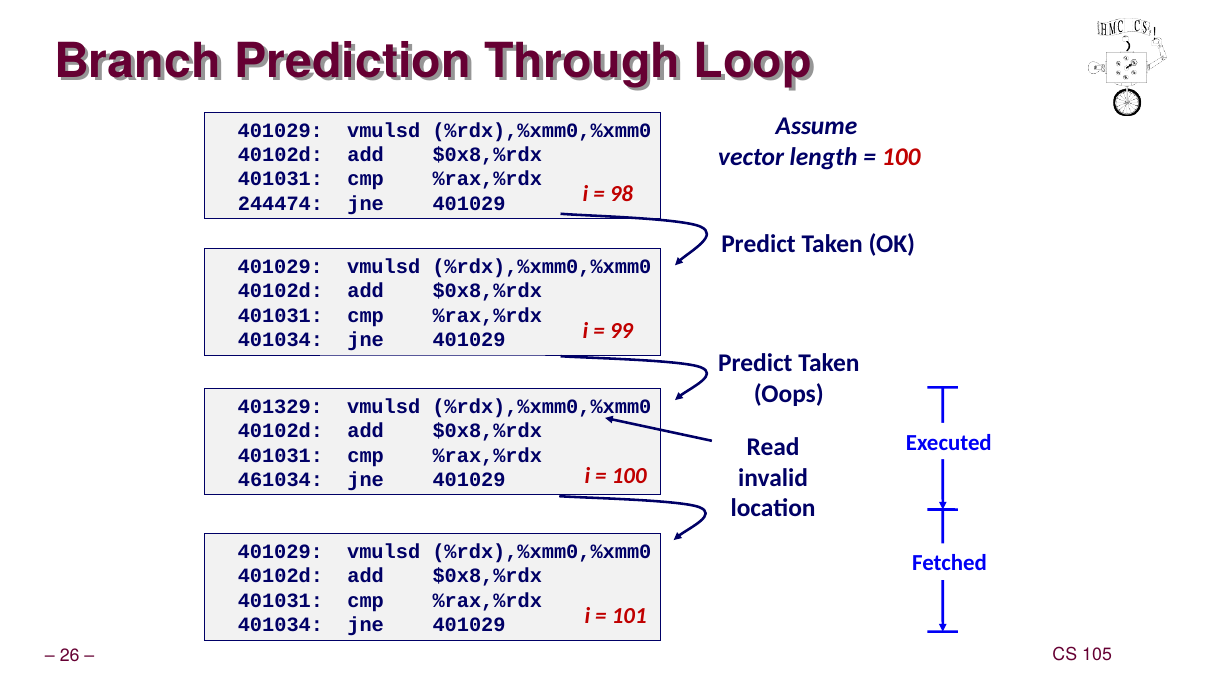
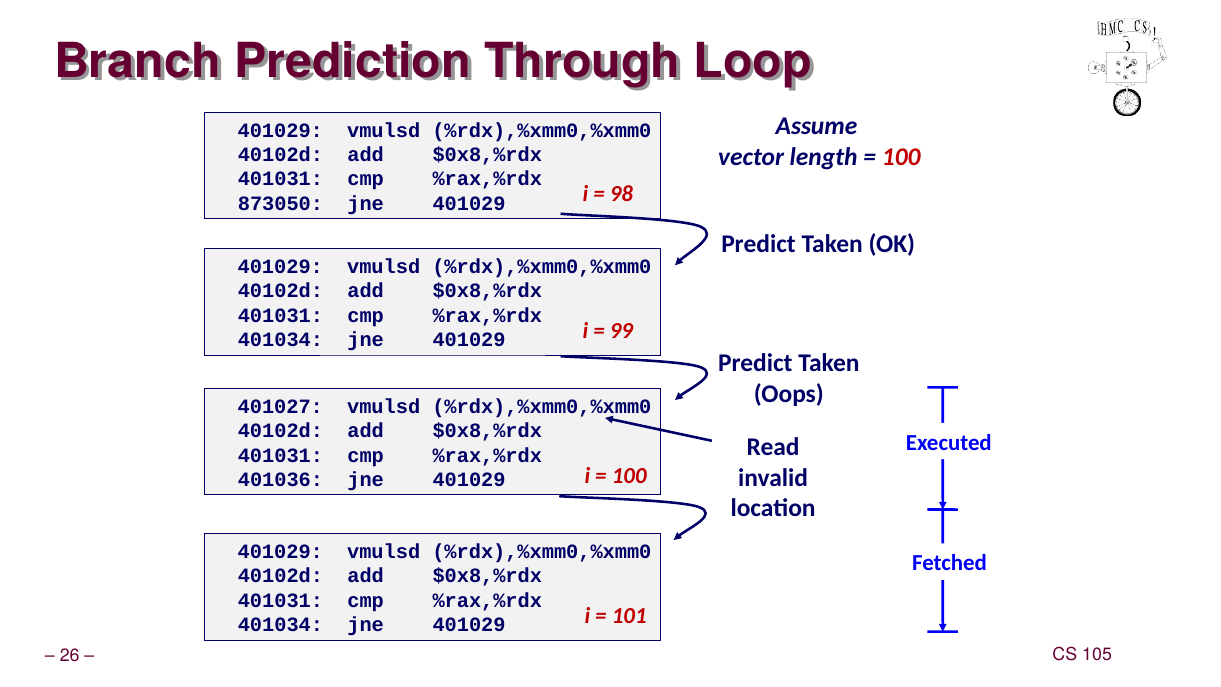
244474: 244474 -> 873050 (280, 203)
401329: 401329 -> 401027 (280, 406)
461034: 461034 -> 401036 (280, 480)
